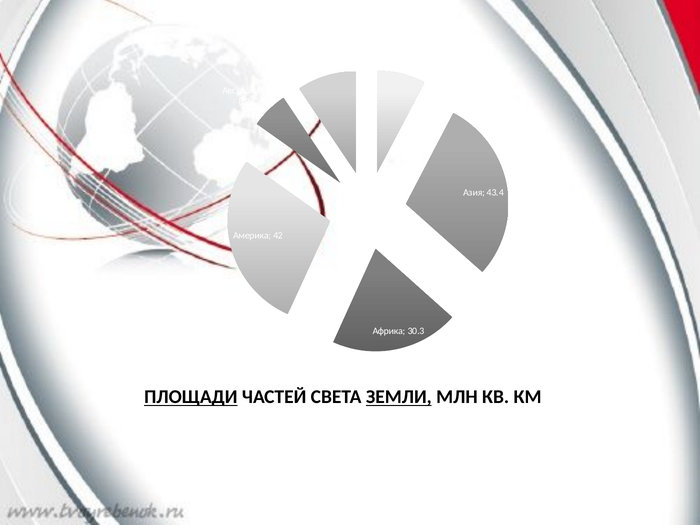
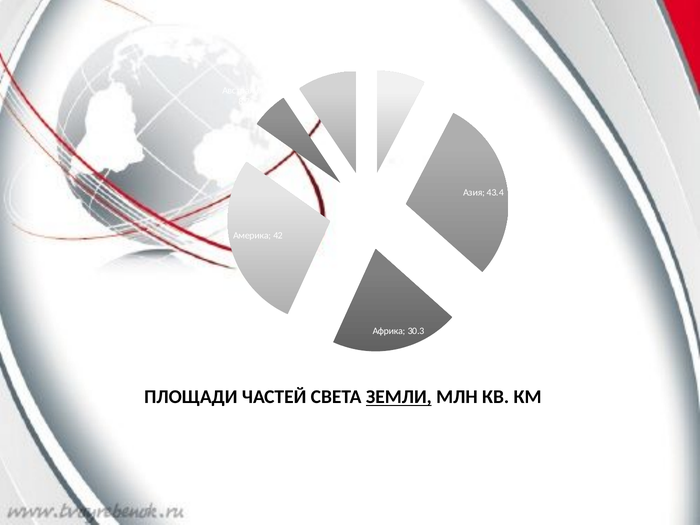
ПЛОЩАДИ underline: present -> none (191, 397)
